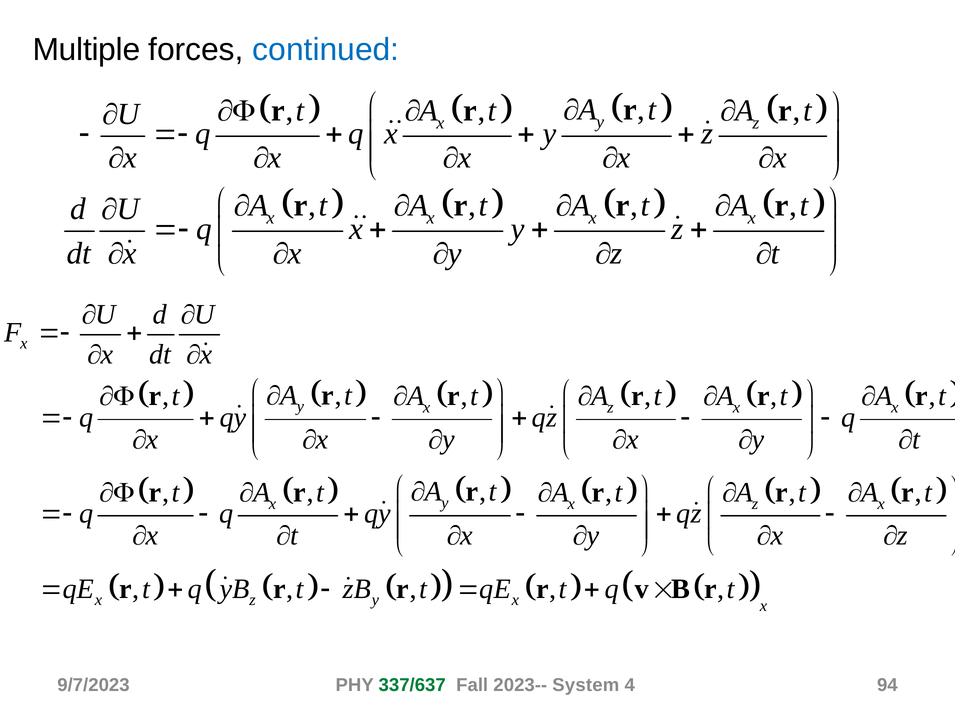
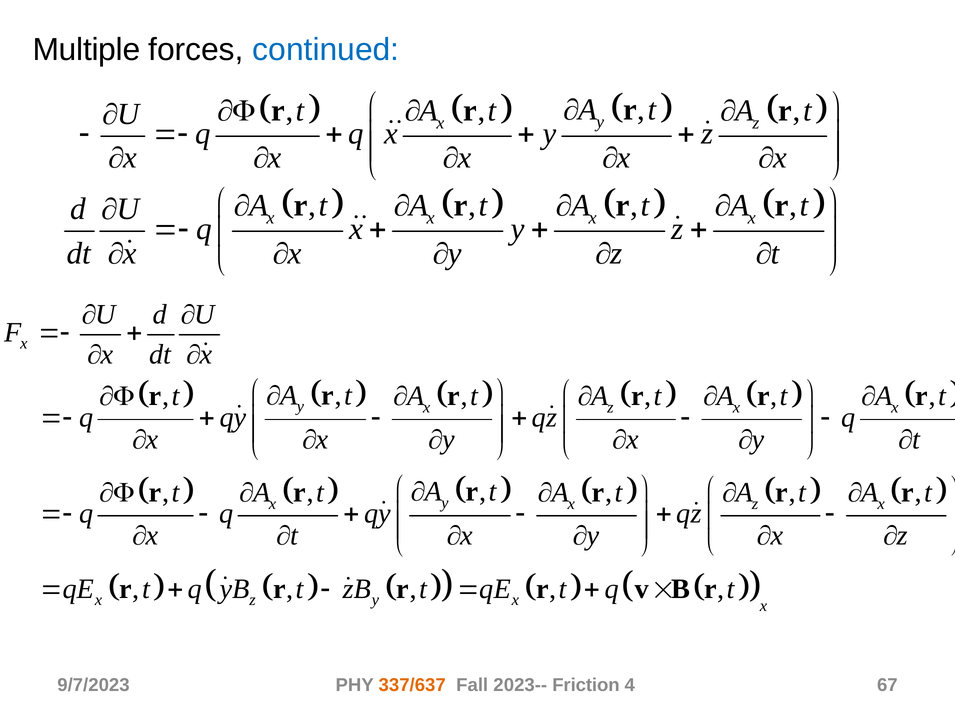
337/637 colour: green -> orange (412, 684)
System: System -> Friction (586, 684)
94: 94 -> 67 (887, 684)
